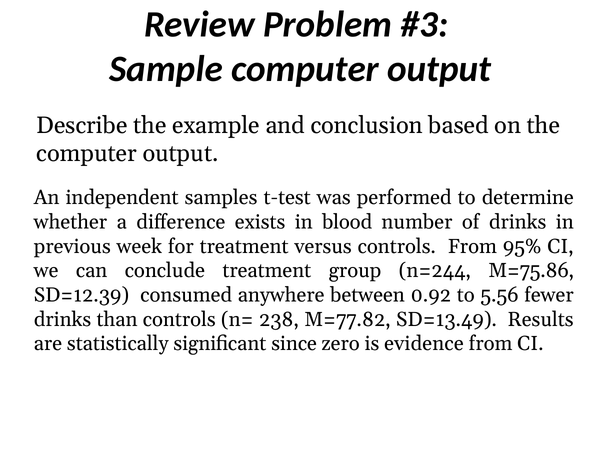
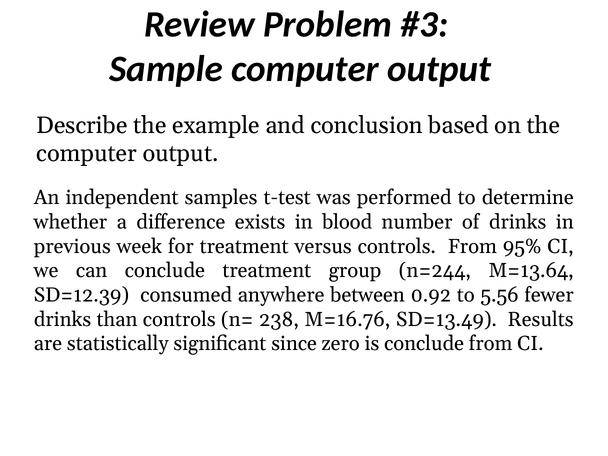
M=75.86: M=75.86 -> M=13.64 (531, 271)
M=77.82: M=77.82 -> M=16.76 (347, 319)
is evidence: evidence -> conclude (424, 344)
